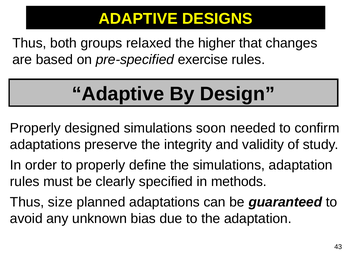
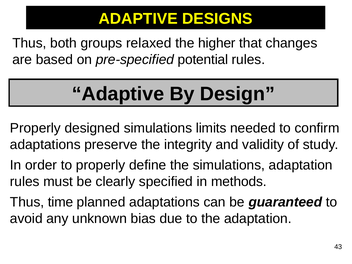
exercise: exercise -> potential (203, 60)
soon: soon -> limits (211, 128)
size: size -> time (61, 202)
